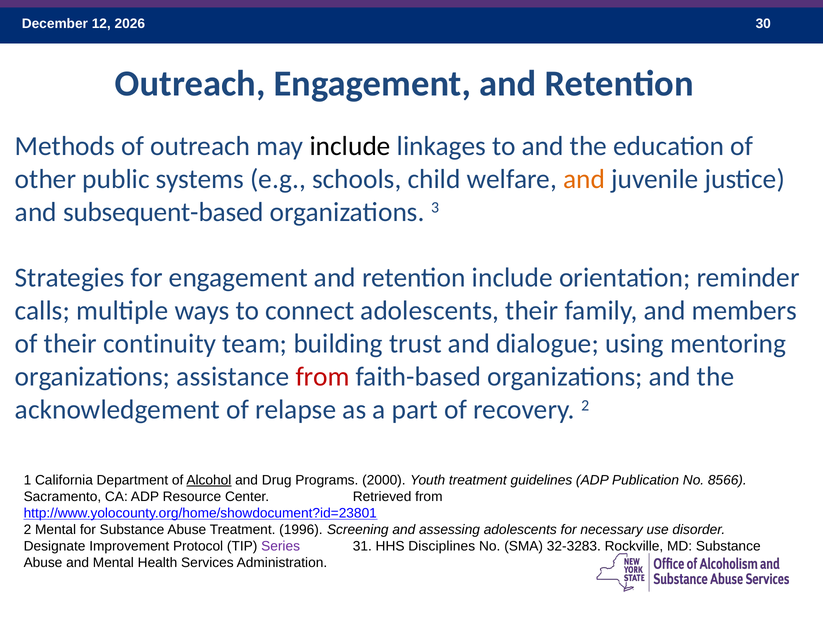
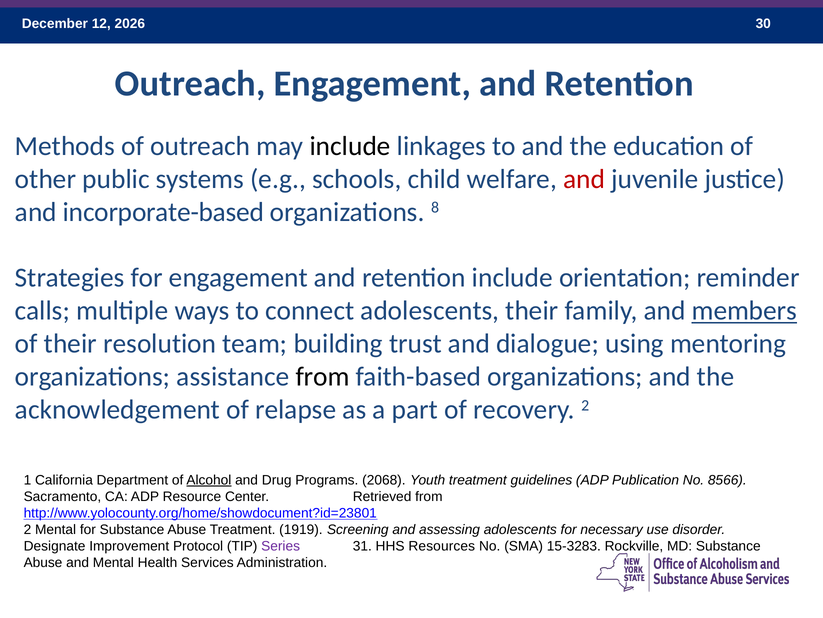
and colour: orange -> red (584, 179)
subsequent-based: subsequent-based -> incorporate-based (163, 212)
3: 3 -> 8 (435, 207)
members underline: none -> present (744, 310)
continuity: continuity -> resolution (160, 343)
from colour: red -> black (323, 376)
2000: 2000 -> 2068 (384, 480)
1996: 1996 -> 1919 (301, 529)
Disciplines: Disciplines -> Resources (442, 545)
32-3283: 32-3283 -> 15-3283 (574, 545)
